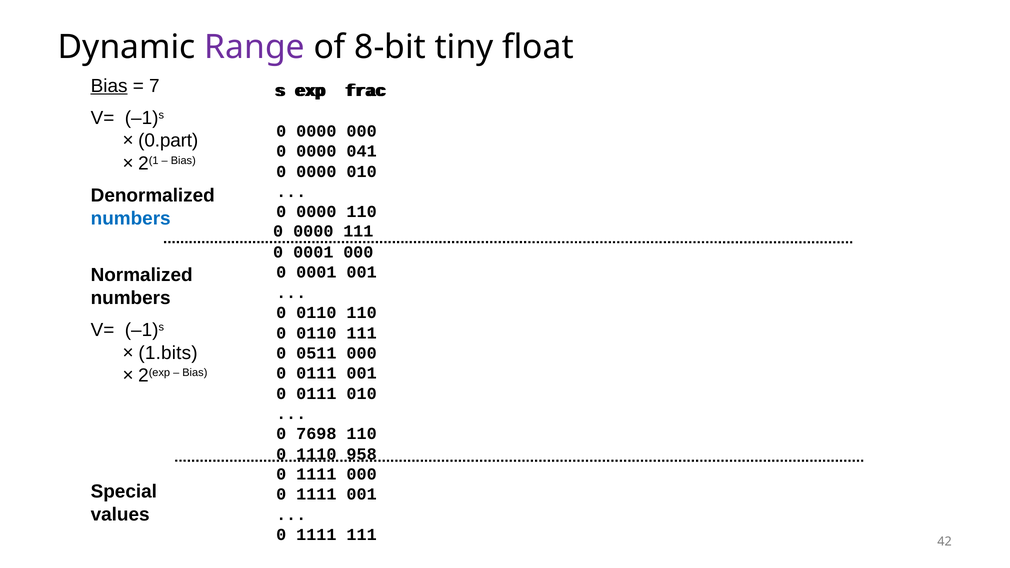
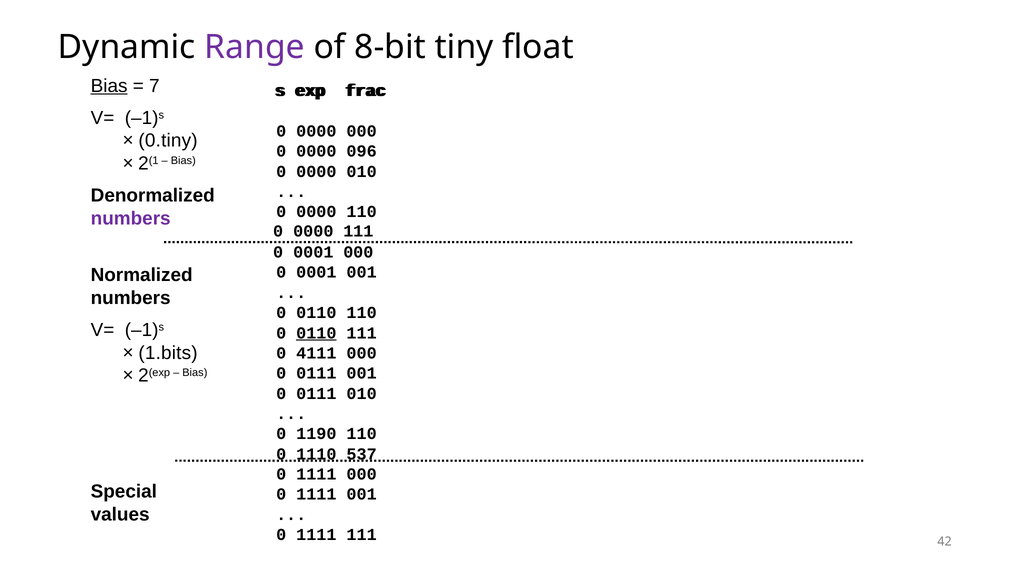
0.part: 0.part -> 0.tiny (168, 141)
041: 041 -> 096 (362, 151)
numbers colour: blue -> purple (131, 218)
0110 underline: none -> present (316, 333)
0511: 0511 -> 4111 (316, 353)
7698: 7698 -> 1190 (316, 434)
958: 958 -> 537 (362, 454)
